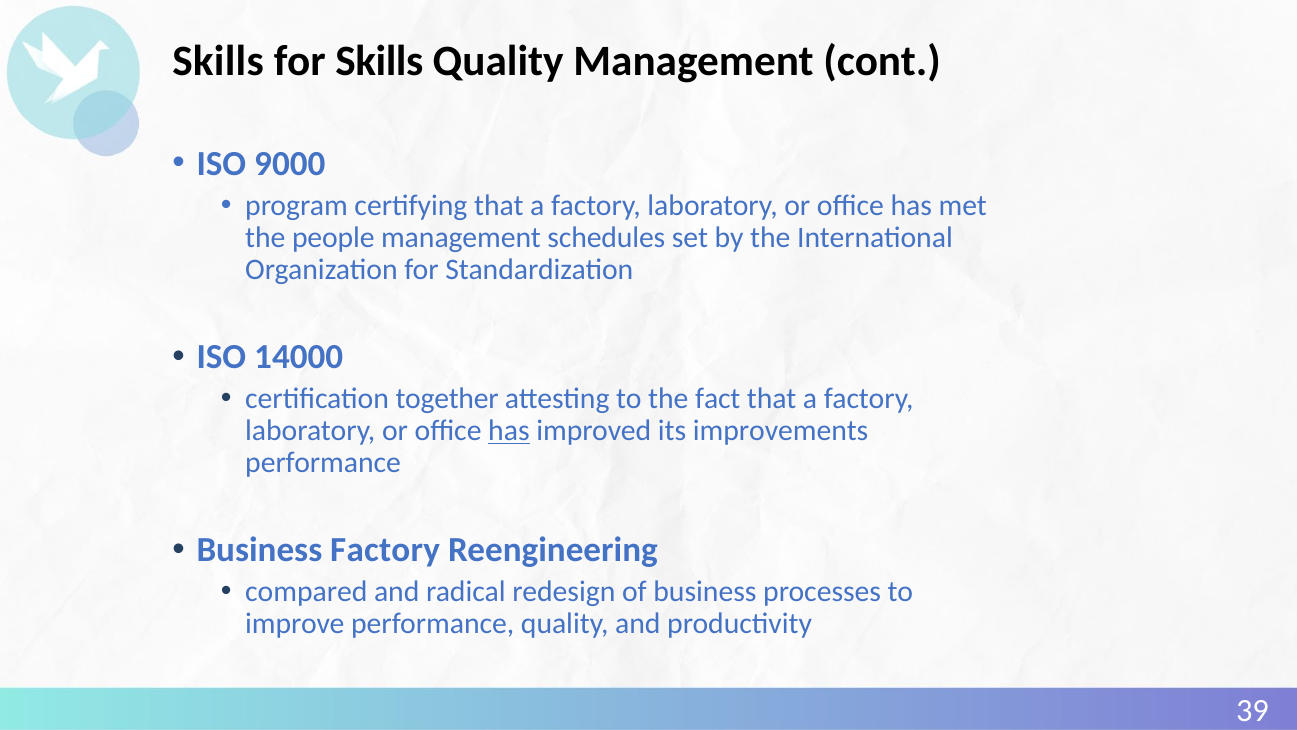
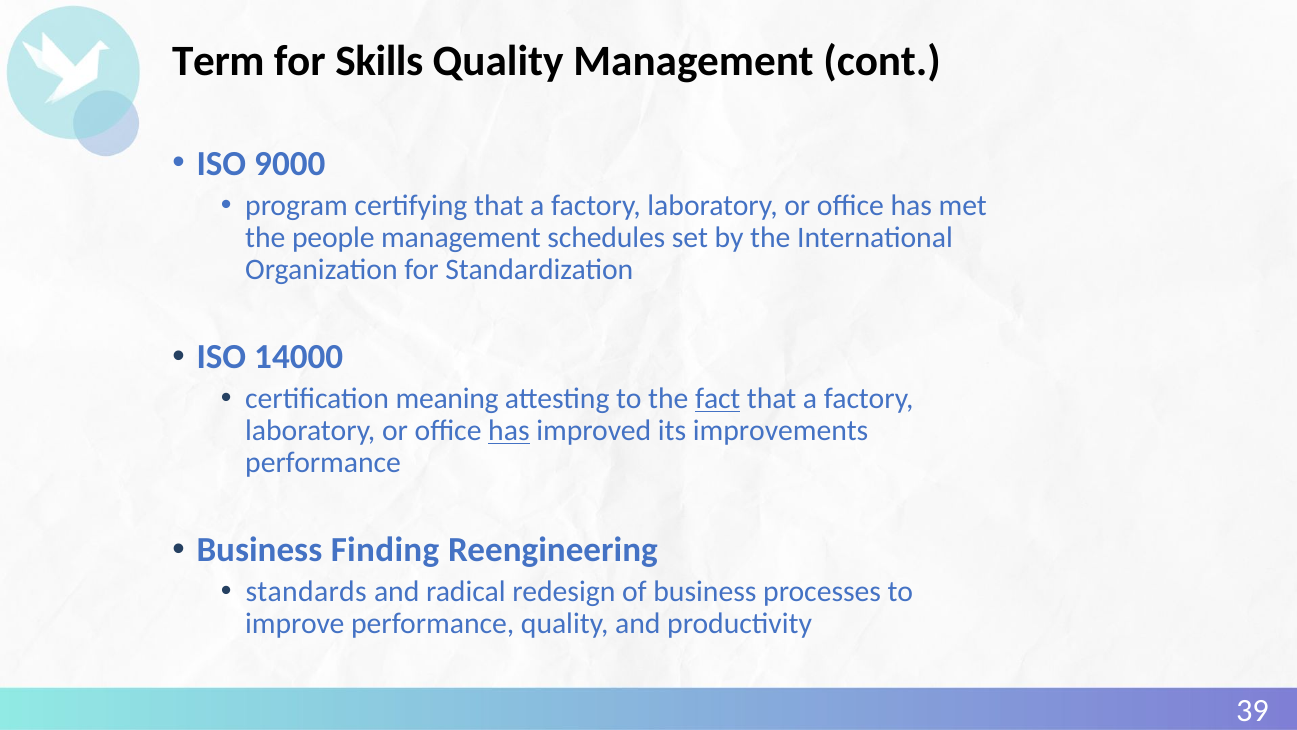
Skills: Skills -> Term (218, 62)
together: together -> meaning (447, 398)
fact underline: none -> present (718, 398)
Business Factory: Factory -> Finding (385, 550)
compared: compared -> standards (306, 592)
